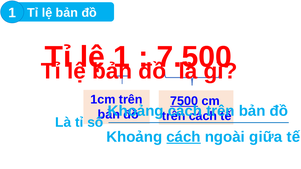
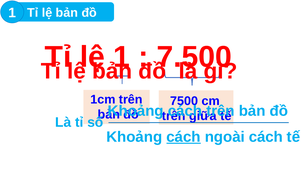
7500 underline: present -> none (184, 101)
cách: cách -> giữa (203, 116)
ngoài giữa: giữa -> cách (266, 137)
